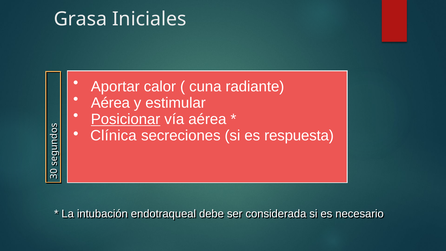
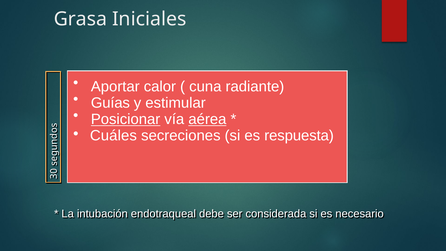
Aérea: Aérea -> Guías (110, 103)
aérea underline: none -> present (207, 119)
Clínica: Clínica -> Cuáles (113, 136)
